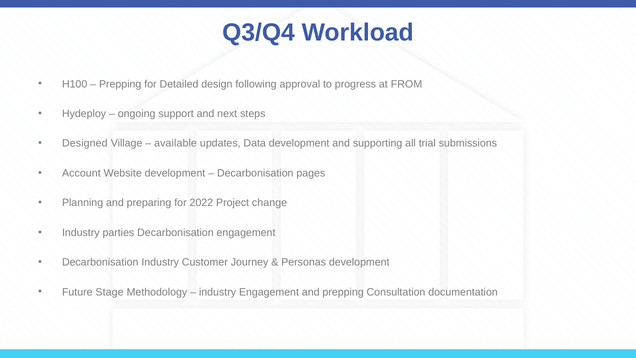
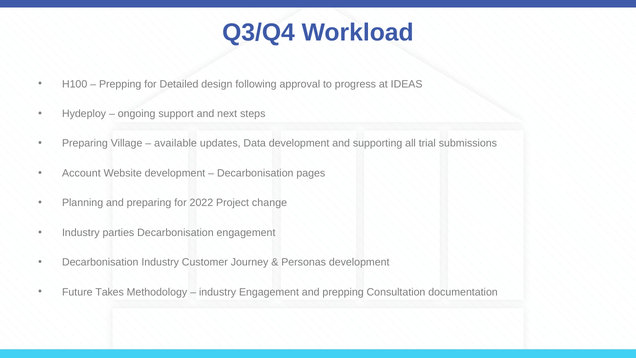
FROM: FROM -> IDEAS (407, 84)
Designed: Designed -> Preparing (85, 143)
Stage: Stage -> Takes (110, 292)
